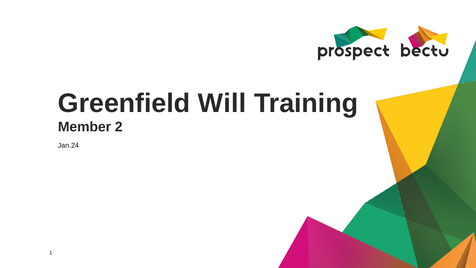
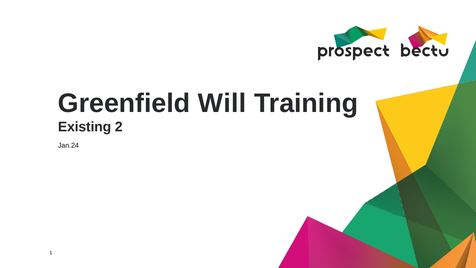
Member: Member -> Existing (85, 127)
